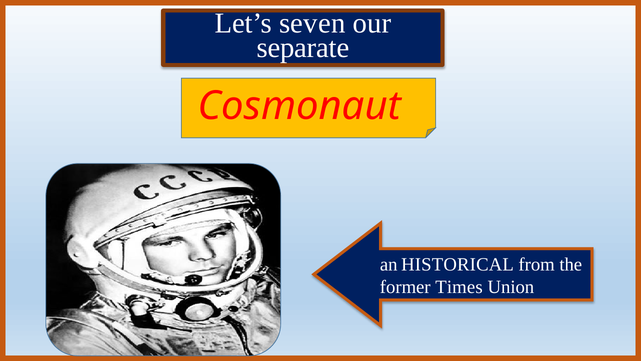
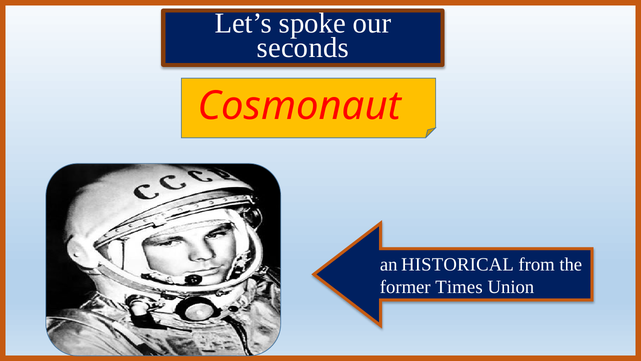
seven: seven -> spoke (312, 23)
separate: separate -> seconds (303, 48)
